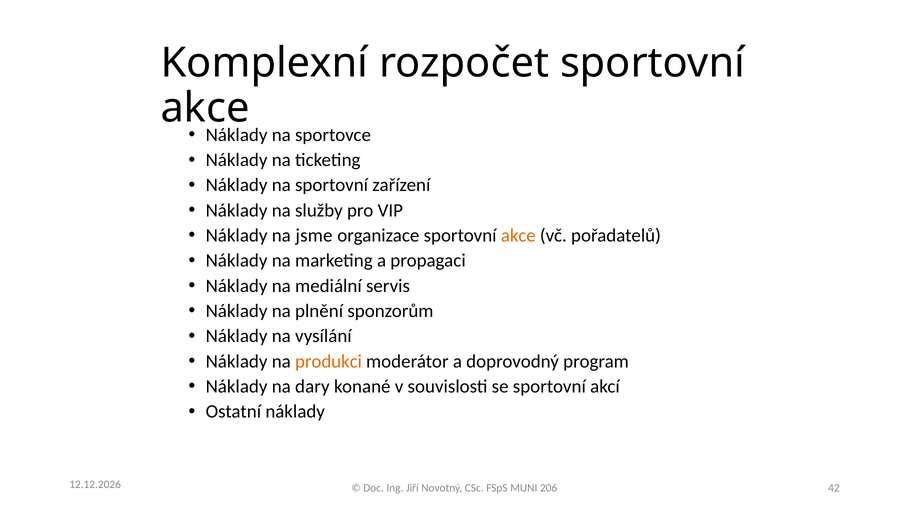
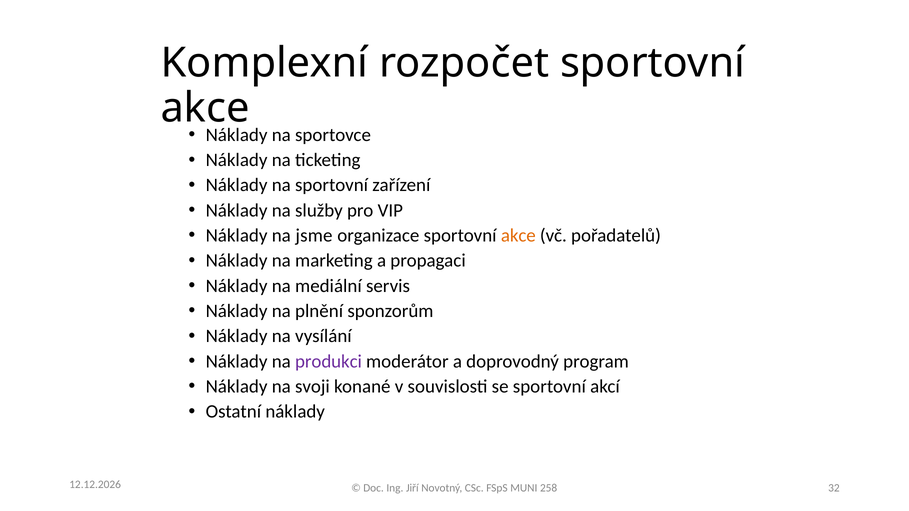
produkci colour: orange -> purple (328, 362)
dary: dary -> svoji (312, 387)
42: 42 -> 32 (834, 488)
206: 206 -> 258 (549, 488)
